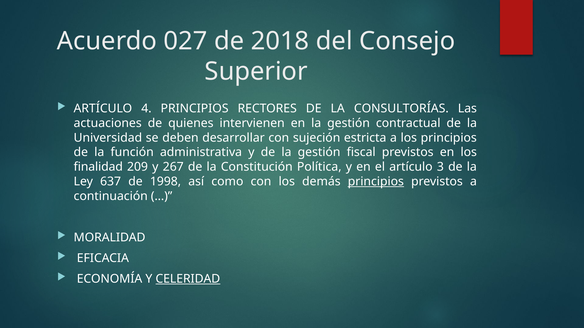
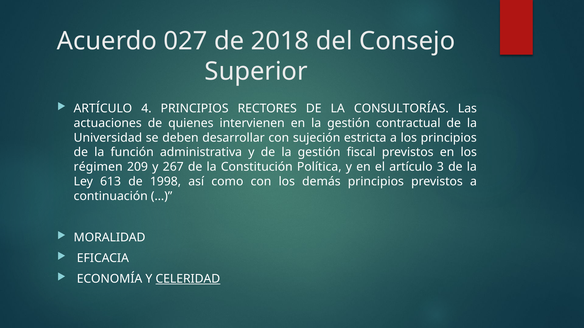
finalidad: finalidad -> régimen (98, 167)
637: 637 -> 613 (111, 182)
principios underline: present -> none (376, 182)
